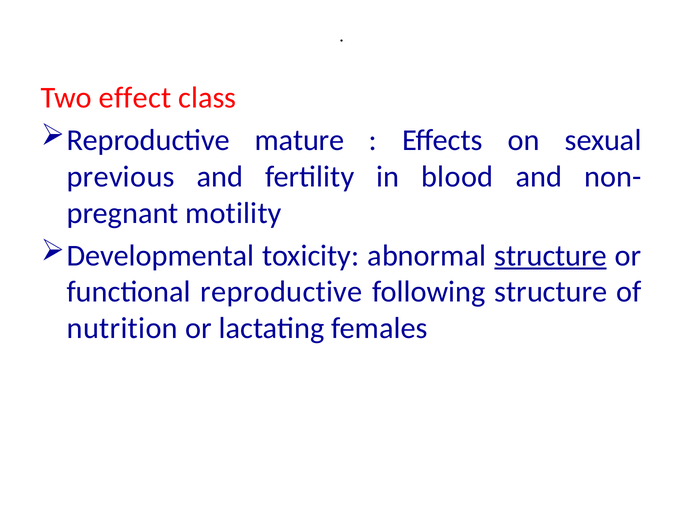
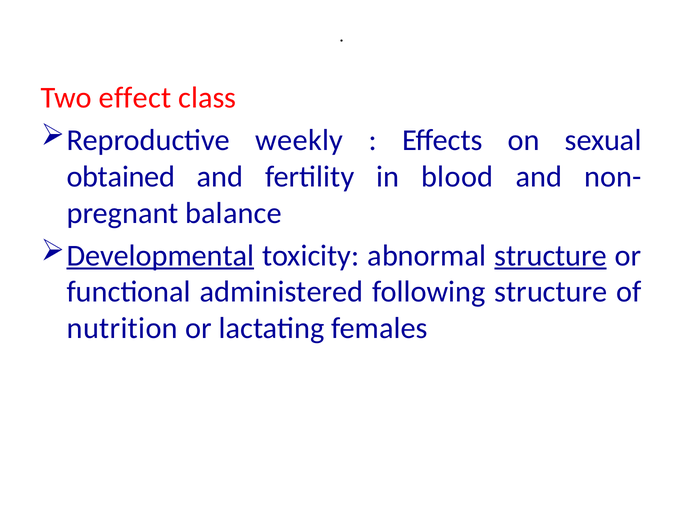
mature: mature -> weekly (299, 140)
previous: previous -> obtained (121, 177)
motility: motility -> balance (233, 213)
Developmental underline: none -> present (160, 256)
functional reproductive: reproductive -> administered (282, 292)
